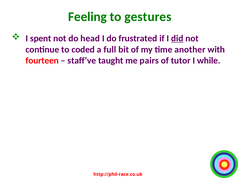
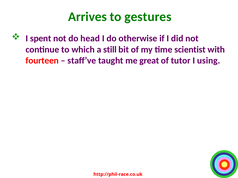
Feeling: Feeling -> Arrives (87, 17)
frustrated: frustrated -> otherwise (138, 39)
did underline: present -> none (177, 39)
coded: coded -> which (83, 50)
full: full -> still (110, 50)
another: another -> scientist (190, 50)
pairs: pairs -> great (149, 61)
while: while -> using (209, 61)
